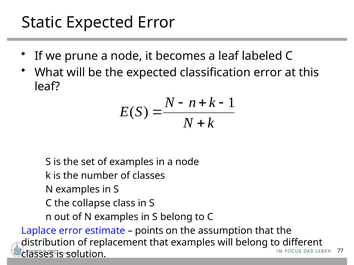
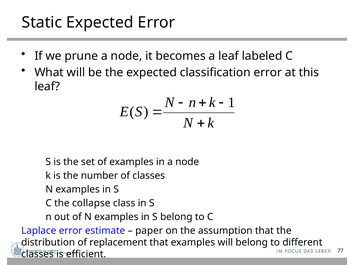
points: points -> paper (149, 231)
solution: solution -> efficient (86, 255)
